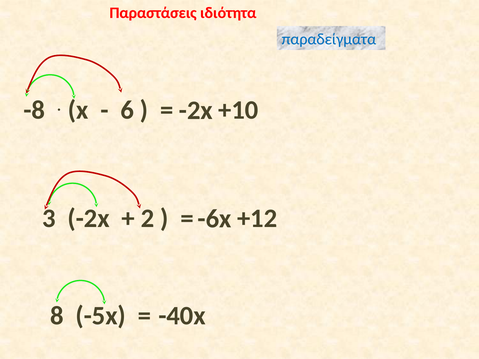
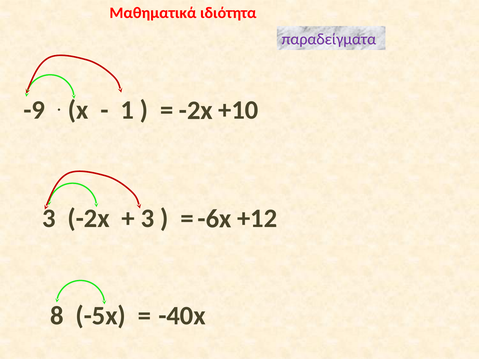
Παραστάσεις: Παραστάσεις -> Μαθηματικά (153, 13)
παραδείγματα colour: blue -> purple (329, 39)
-8: -8 -> -9 (34, 110)
6: 6 -> 1 (127, 110)
2: 2 -> 3 (148, 219)
